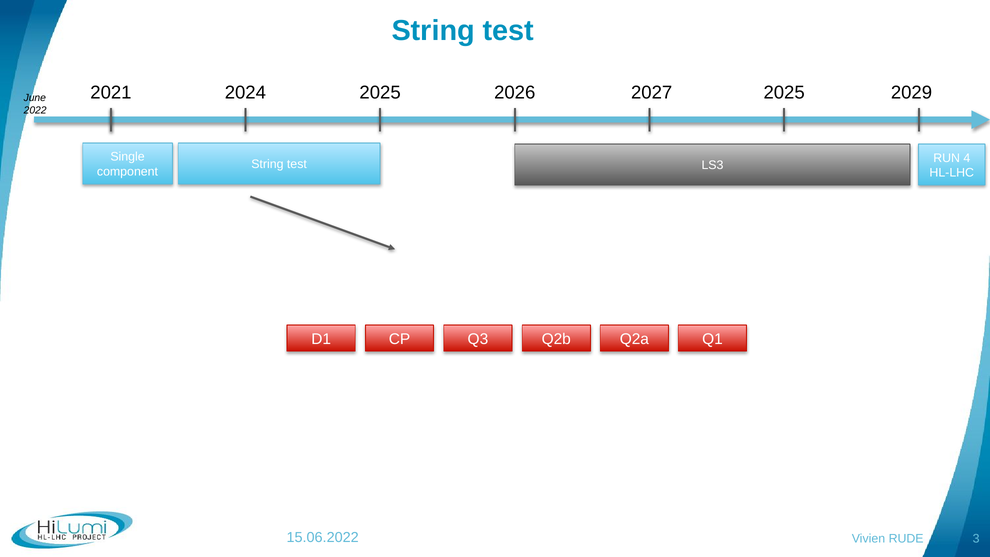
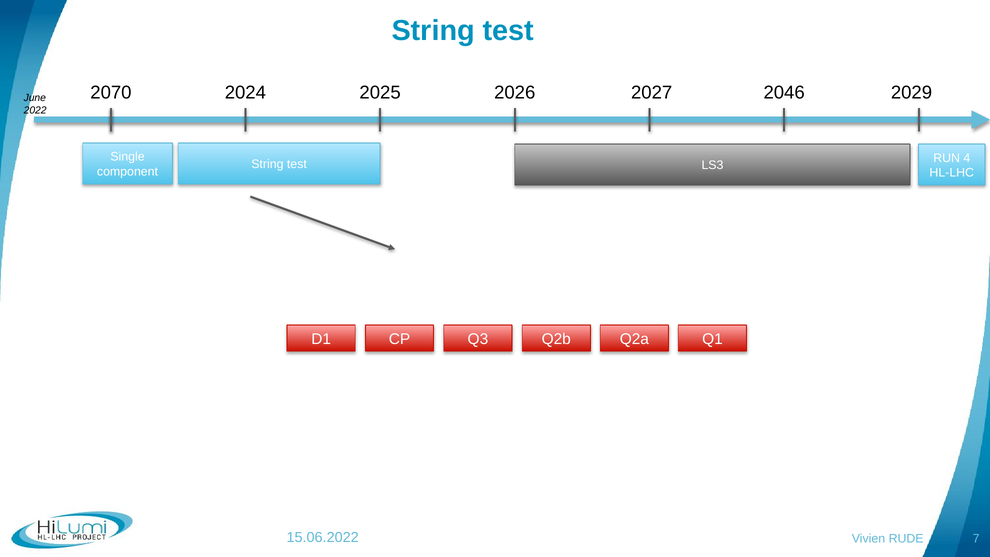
2021: 2021 -> 2070 (111, 92)
2027 2025: 2025 -> 2046 (784, 92)
3: 3 -> 7 (976, 539)
